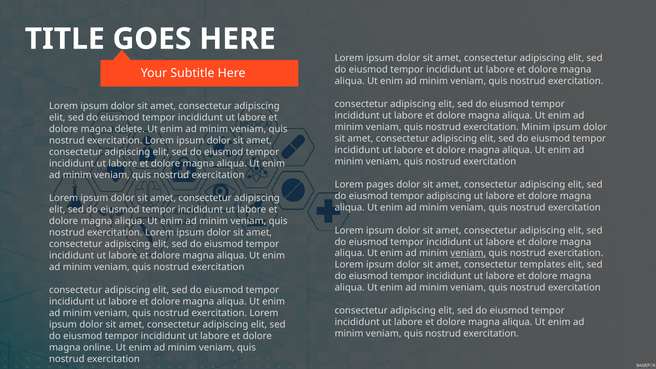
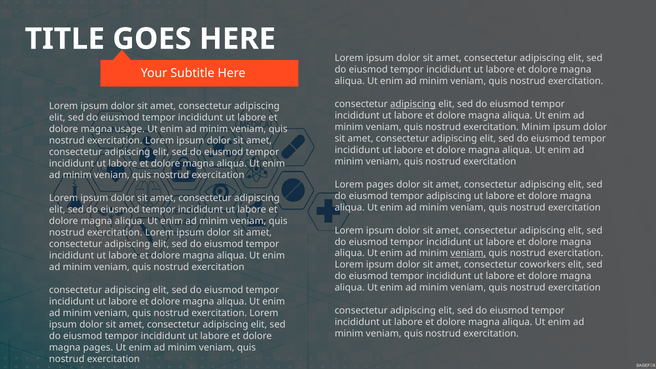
adipiscing underline: none -> present (413, 104)
delete: delete -> usage (130, 129)
templates: templates -> coworkers (543, 265)
magna online: online -> pages (98, 347)
